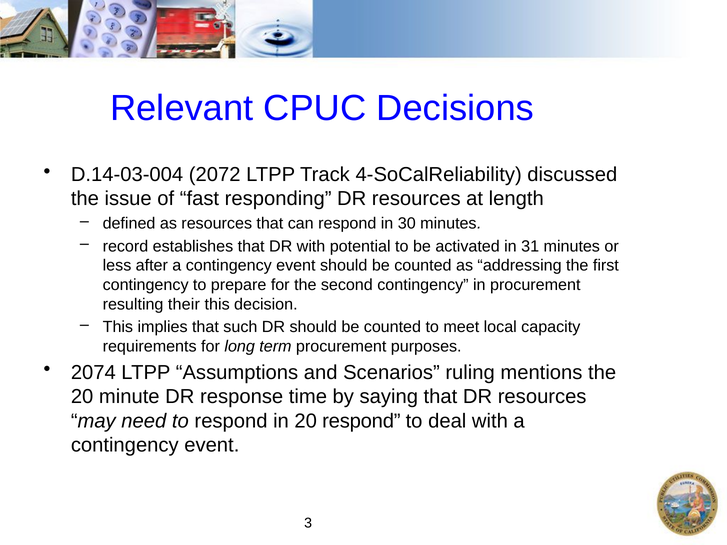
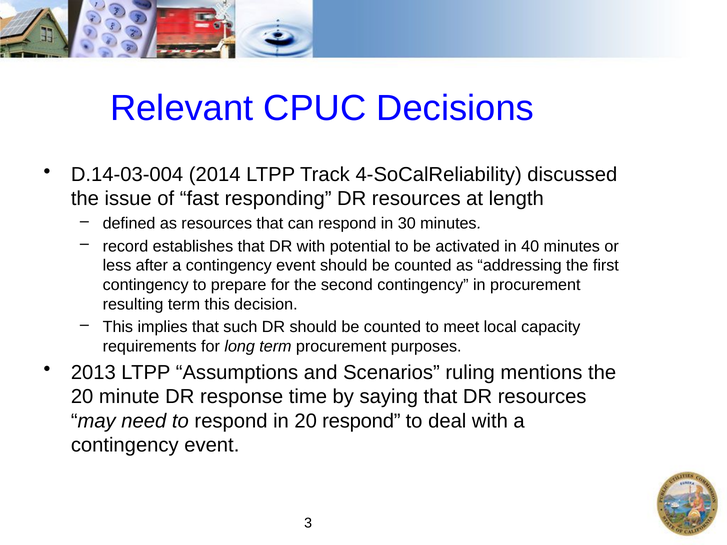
2072: 2072 -> 2014 (215, 175)
31: 31 -> 40 (530, 246)
resulting their: their -> term (184, 304)
2074: 2074 -> 2013 (93, 373)
